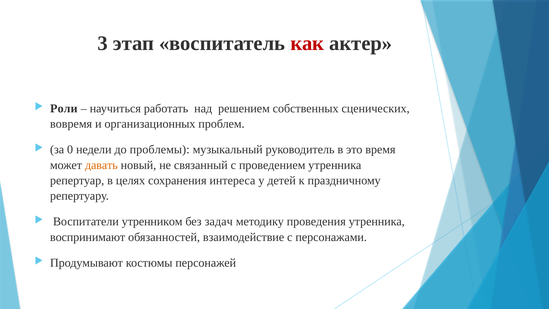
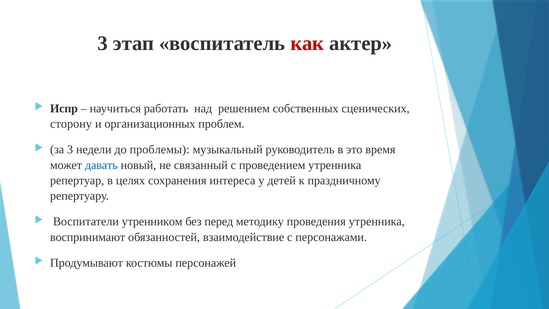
Роли: Роли -> Испр (64, 108)
вовремя: вовремя -> сторону (71, 124)
за 0: 0 -> 3 (70, 150)
давать colour: orange -> blue (101, 165)
задач: задач -> перед (219, 221)
